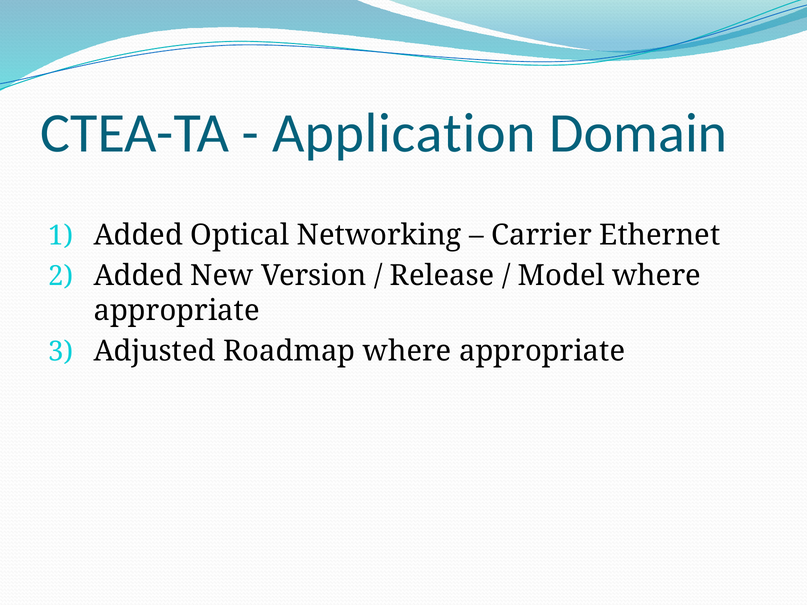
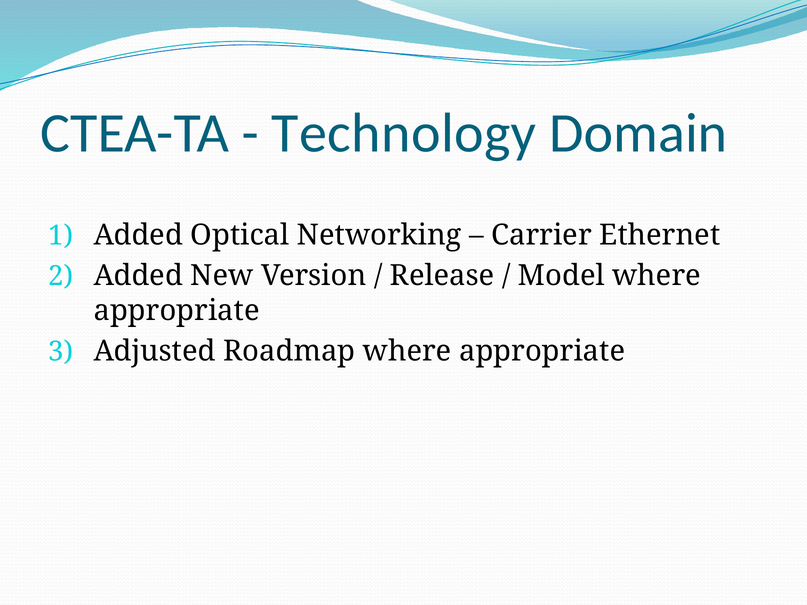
Application: Application -> Technology (404, 133)
